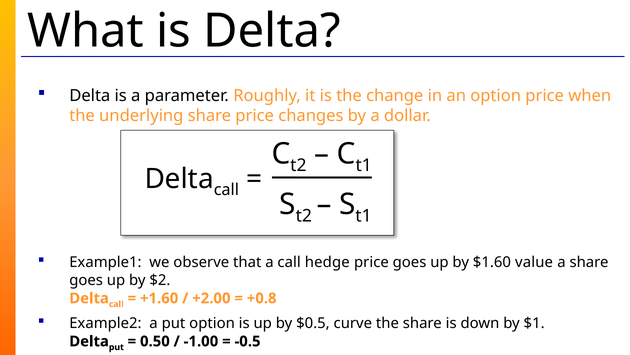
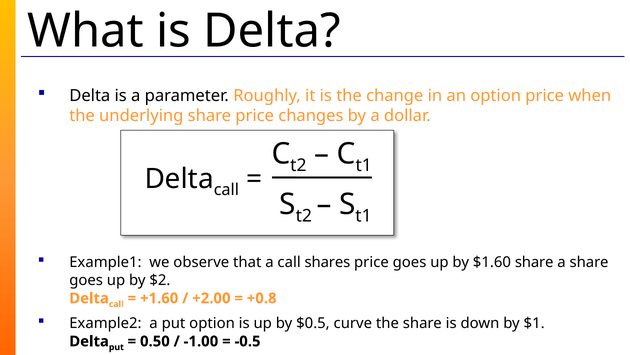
hedge: hedge -> shares (327, 262)
$1.60 value: value -> share (534, 262)
